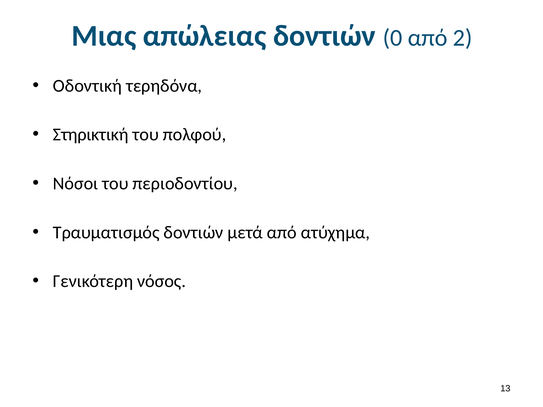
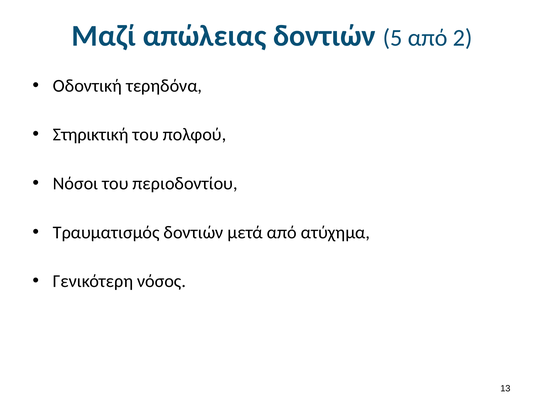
Μιας: Μιας -> Μαζί (104, 36)
0: 0 -> 5 (393, 38)
